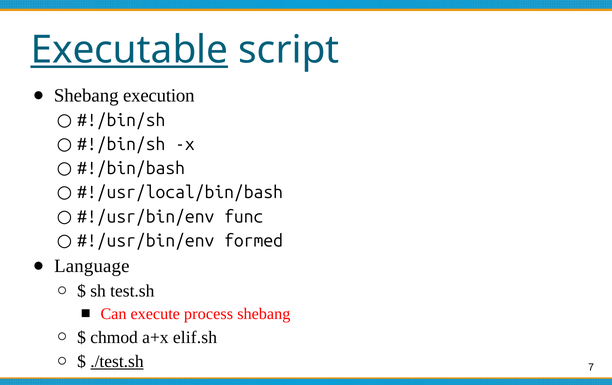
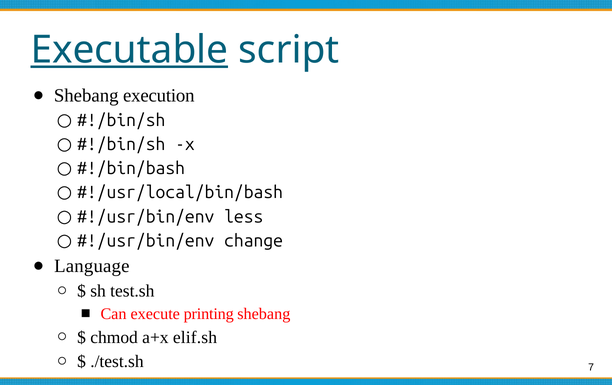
func: func -> less (244, 217)
formed: formed -> change (254, 241)
process: process -> printing (209, 314)
./test.sh underline: present -> none (117, 362)
